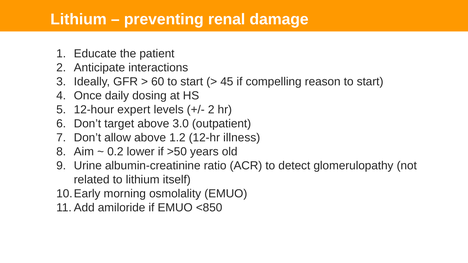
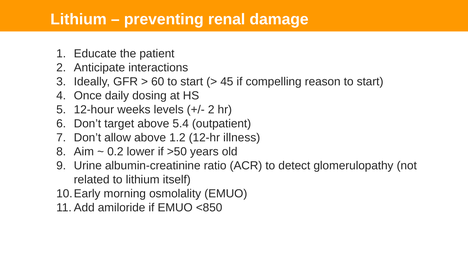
expert: expert -> weeks (134, 110)
3.0: 3.0 -> 5.4 (181, 124)
